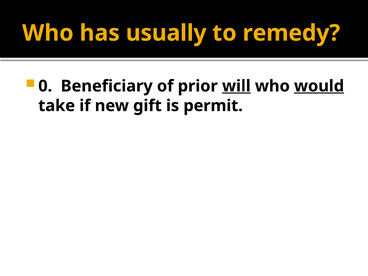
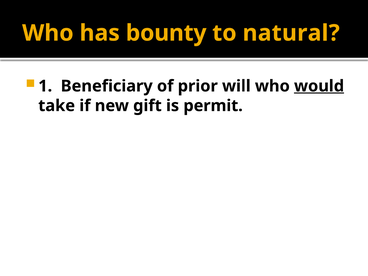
usually: usually -> bounty (166, 33)
remedy: remedy -> natural (291, 33)
0: 0 -> 1 (45, 86)
will underline: present -> none (236, 86)
